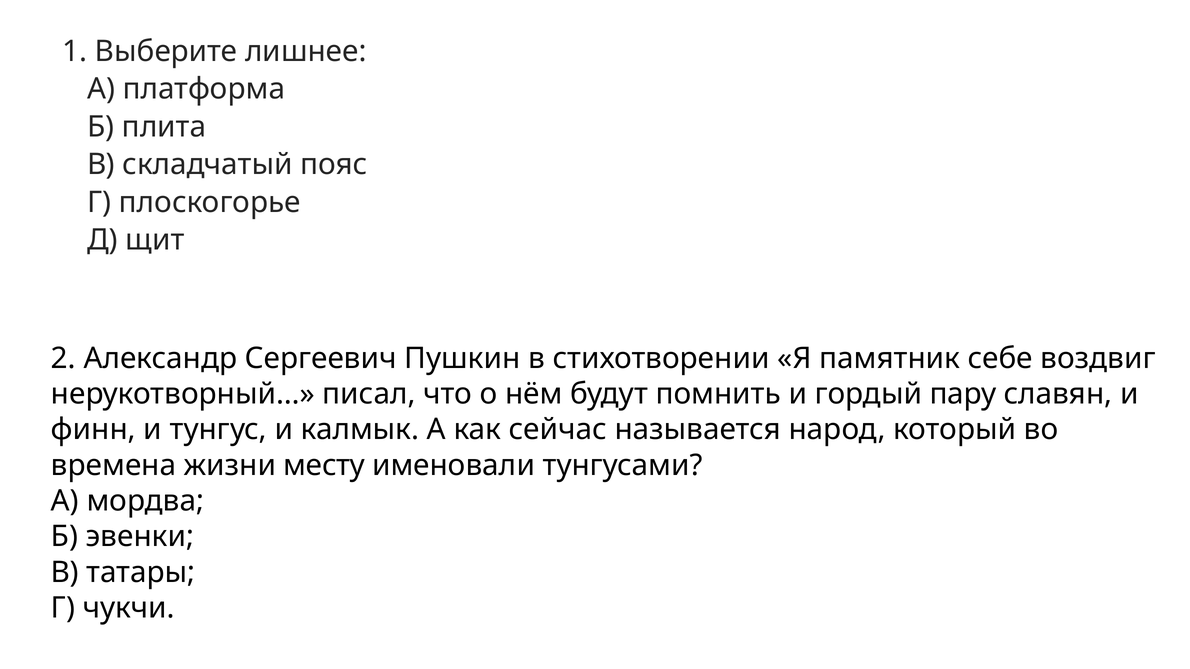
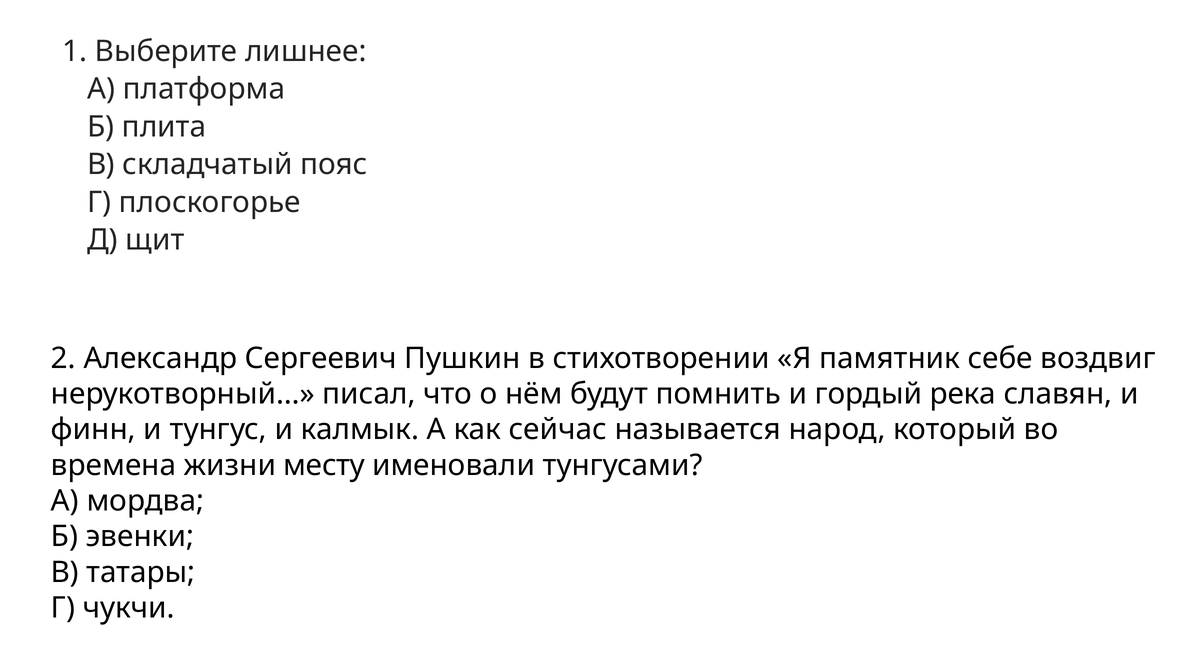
пару: пару -> река (963, 394)
